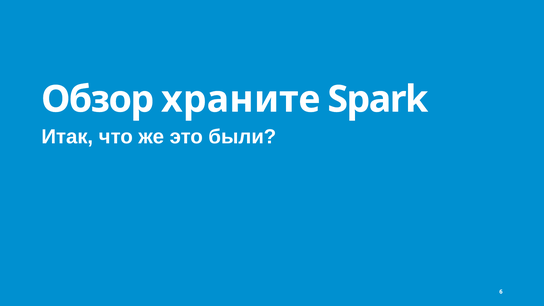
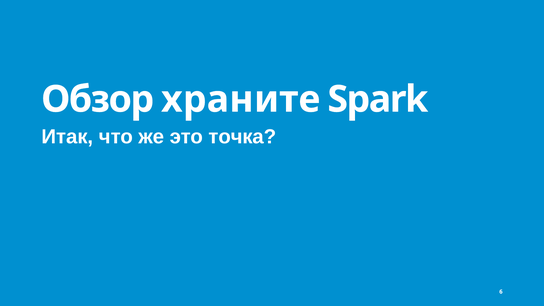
были: были -> точка (242, 137)
